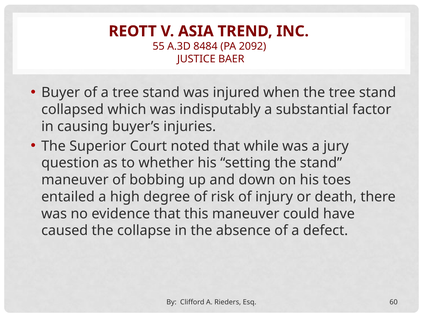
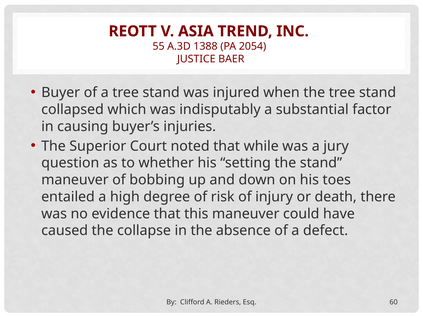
8484: 8484 -> 1388 (205, 46)
2092: 2092 -> 2054 (253, 46)
